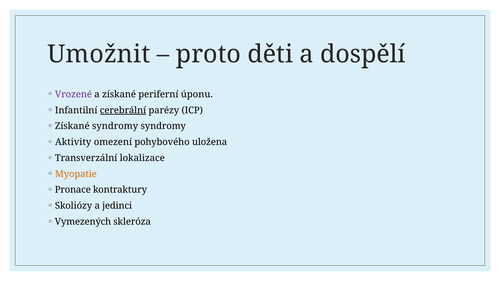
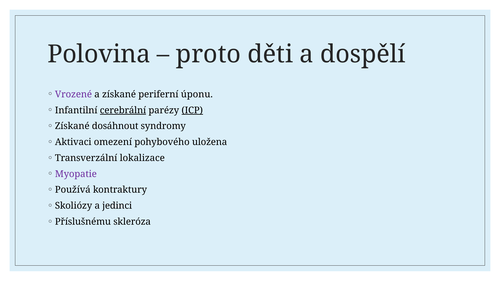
Umožnit: Umožnit -> Polovina (99, 54)
ICP underline: none -> present (192, 110)
Získané syndromy: syndromy -> dosáhnout (115, 126)
Aktivity: Aktivity -> Aktivaci (73, 142)
Myopatie colour: orange -> purple (76, 174)
Pronace: Pronace -> Používá (73, 190)
Vymezených: Vymezených -> Příslušnému (83, 222)
